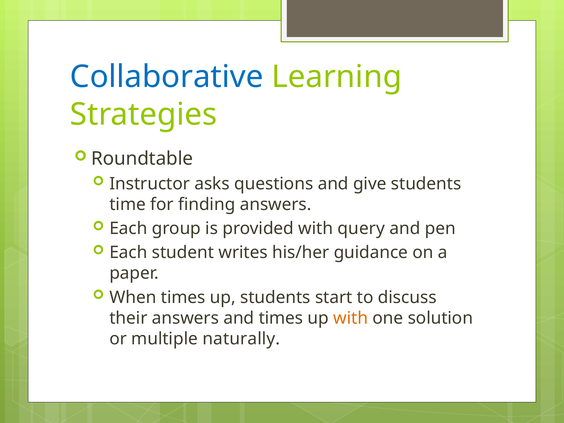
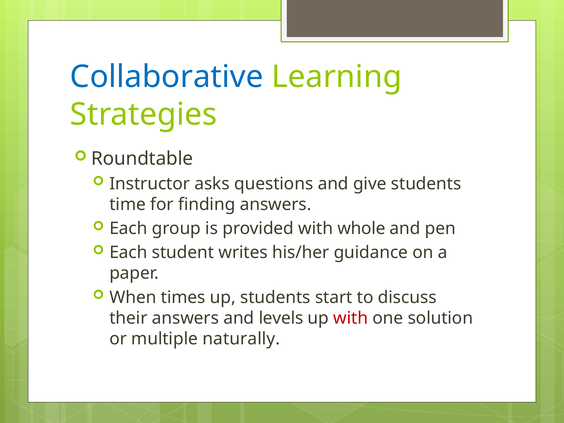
query: query -> whole (361, 229)
and times: times -> levels (281, 318)
with colour: orange -> red (351, 318)
